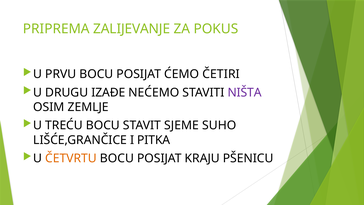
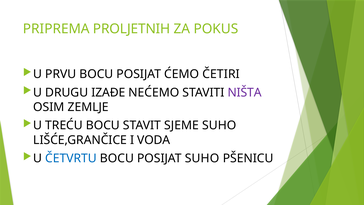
ZALIJEVANJE: ZALIJEVANJE -> PROLJETNIH (132, 29)
PITKA: PITKA -> VODA (154, 140)
ČETVRTU colour: orange -> blue (71, 158)
POSIJAT KRAJU: KRAJU -> SUHO (202, 158)
